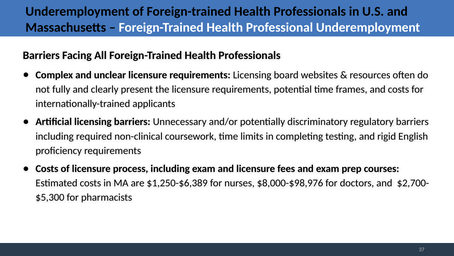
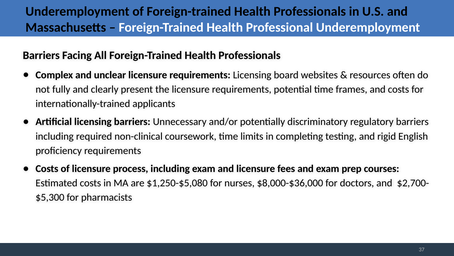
$1,250-$6,389: $1,250-$6,389 -> $1,250-$5,080 (177, 183)
$8,000-$98,976: $8,000-$98,976 -> $8,000-$36,000 (290, 183)
